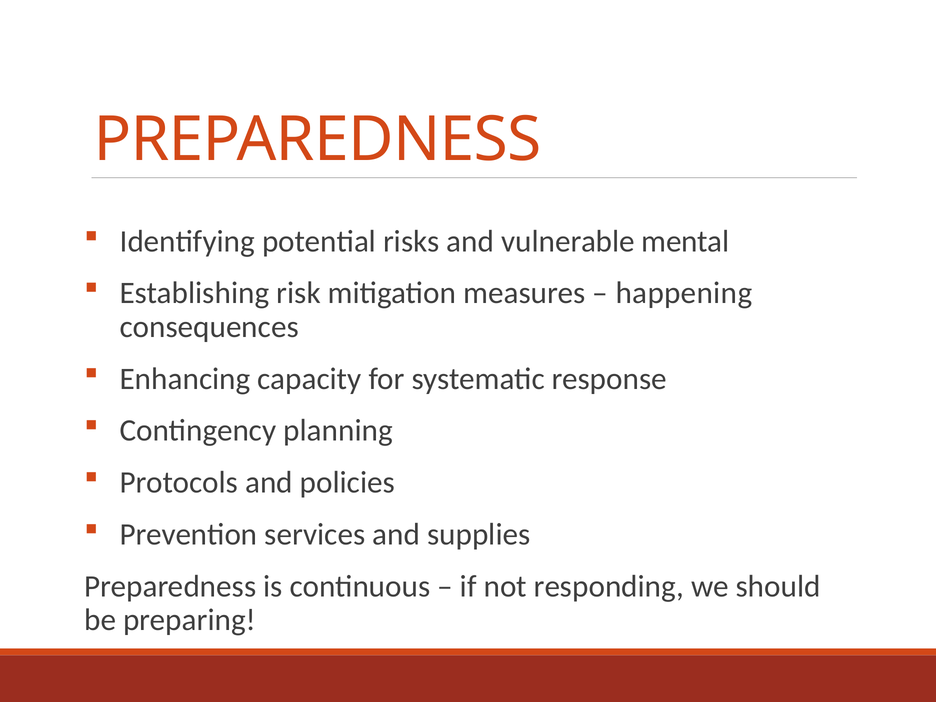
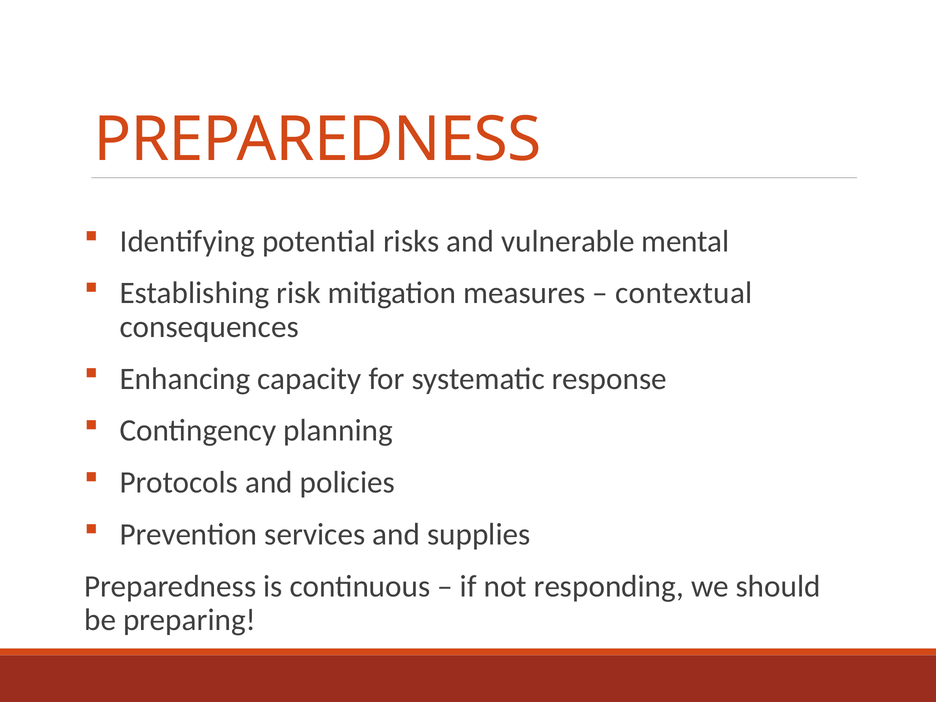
happening: happening -> contextual (684, 293)
